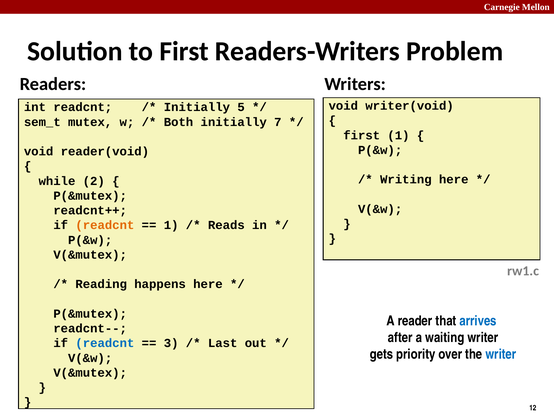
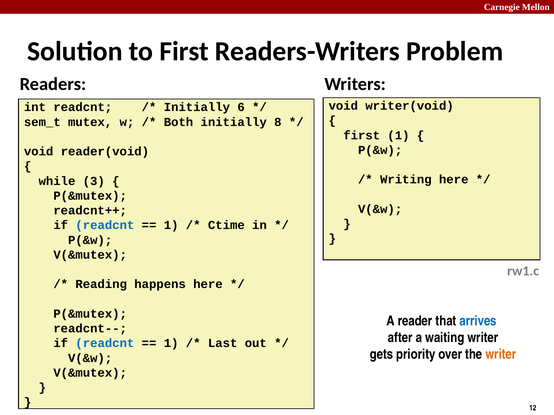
5: 5 -> 6 (241, 107)
7: 7 -> 8 (278, 122)
2: 2 -> 3 (94, 181)
readcnt colour: orange -> blue (105, 226)
Reads: Reads -> Ctime (226, 226)
3: 3 -> 1 (171, 344)
writer colour: blue -> orange (501, 355)
